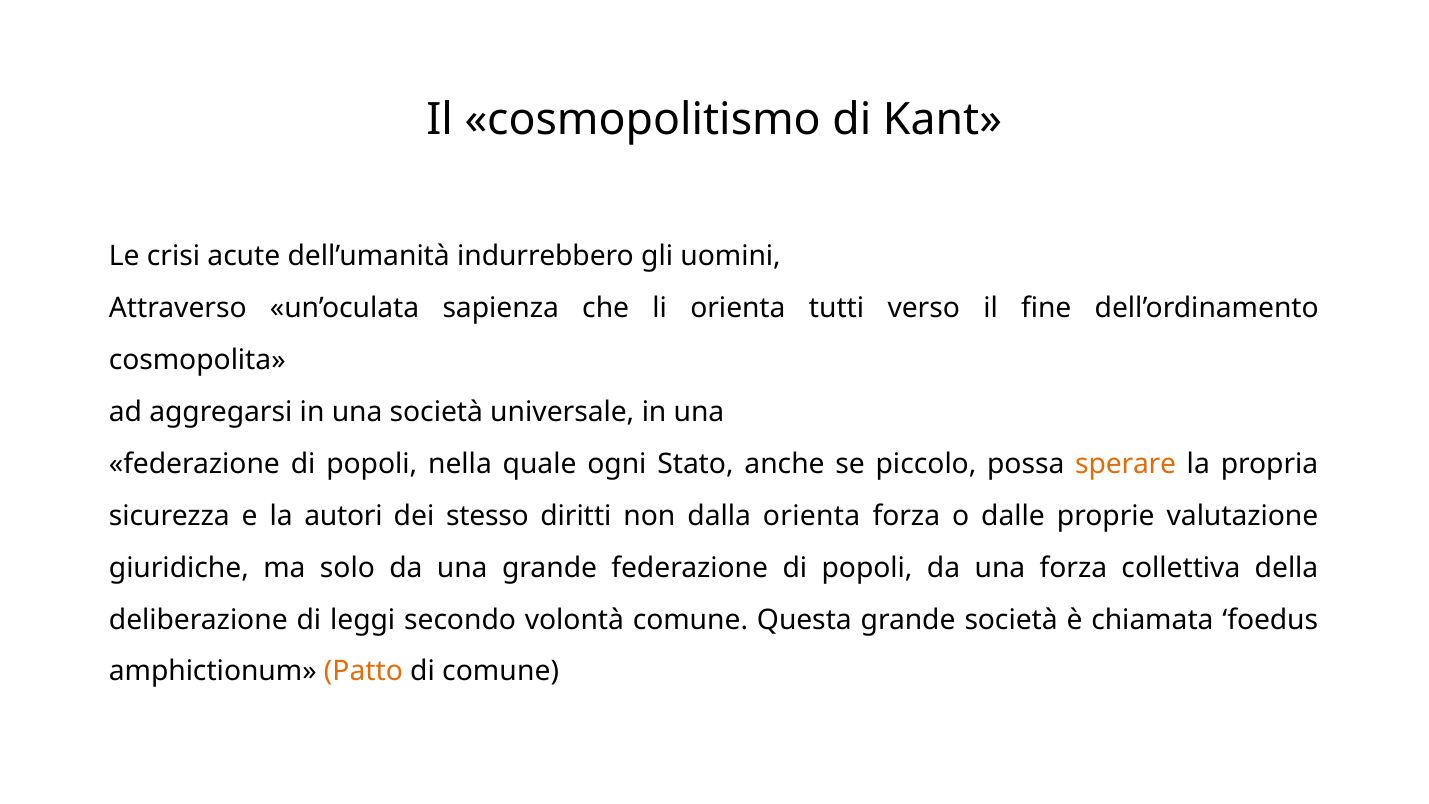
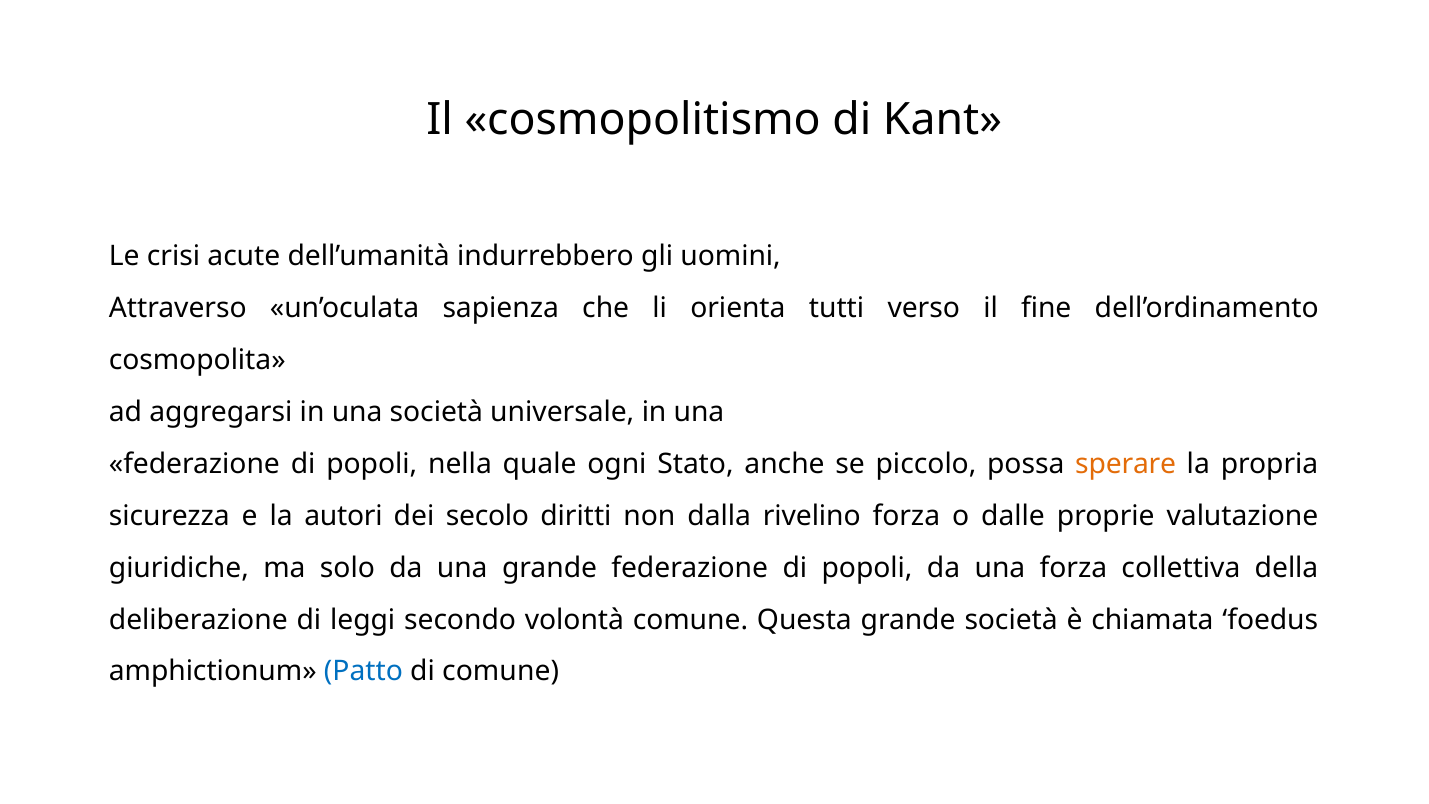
stesso: stesso -> secolo (487, 516)
dalla orienta: orienta -> rivelino (812, 516)
Patto colour: orange -> blue (363, 671)
